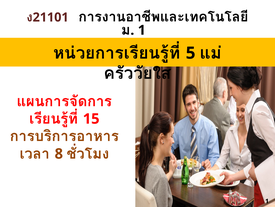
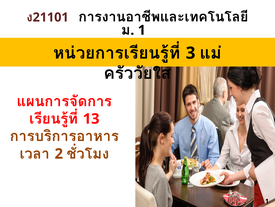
5: 5 -> 3 (191, 53)
15: 15 -> 13 (91, 118)
8: 8 -> 2 (59, 153)
